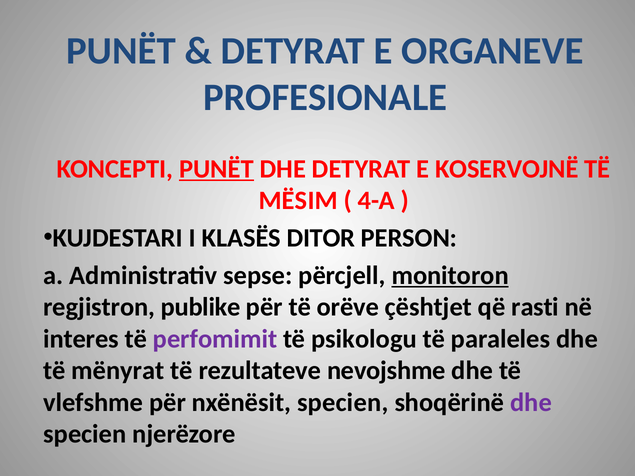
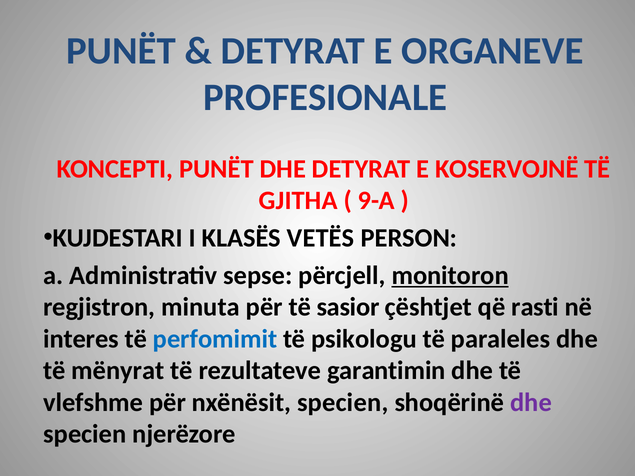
PUNËT underline: present -> none (216, 169)
MËSIM: MËSIM -> GJITHA (298, 201)
4-A: 4-A -> 9-A (376, 201)
DITOR: DITOR -> VETËS (321, 238)
publike: publike -> minuta (200, 307)
orëve: orëve -> sasior (348, 307)
perfomimit colour: purple -> blue (215, 339)
nevojshme: nevojshme -> garantimin (386, 371)
